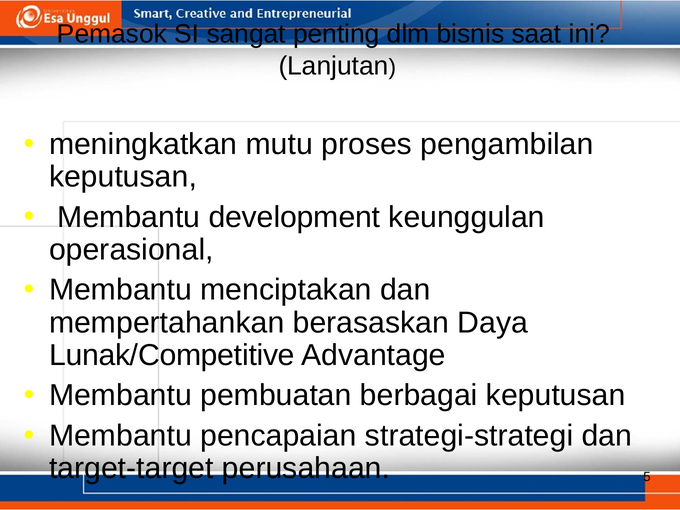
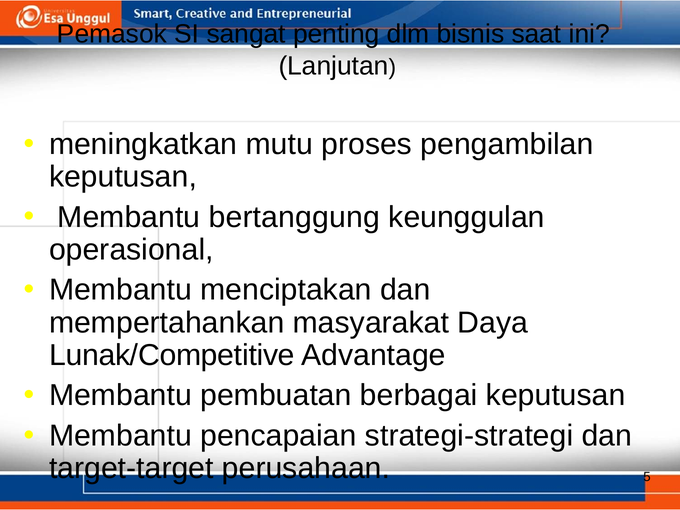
development: development -> bertanggung (294, 217)
berasaskan: berasaskan -> masyarakat (371, 323)
